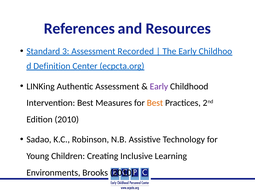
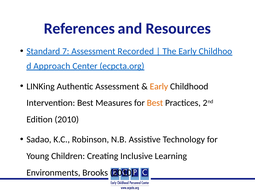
3: 3 -> 7 (66, 51)
Definition: Definition -> Approach (52, 66)
Early colour: purple -> orange (159, 86)
